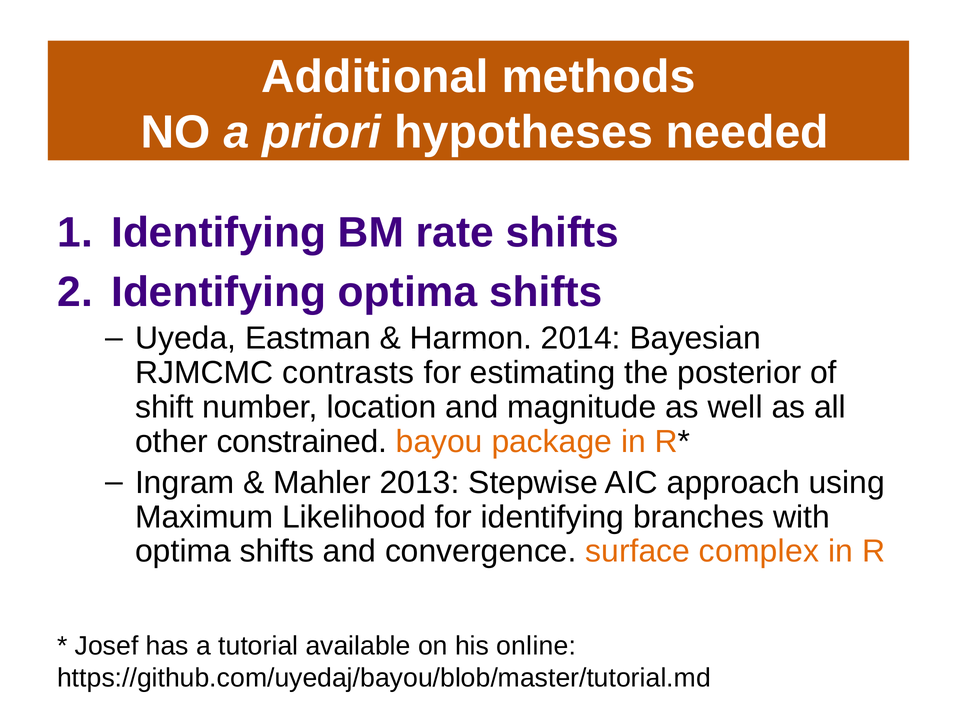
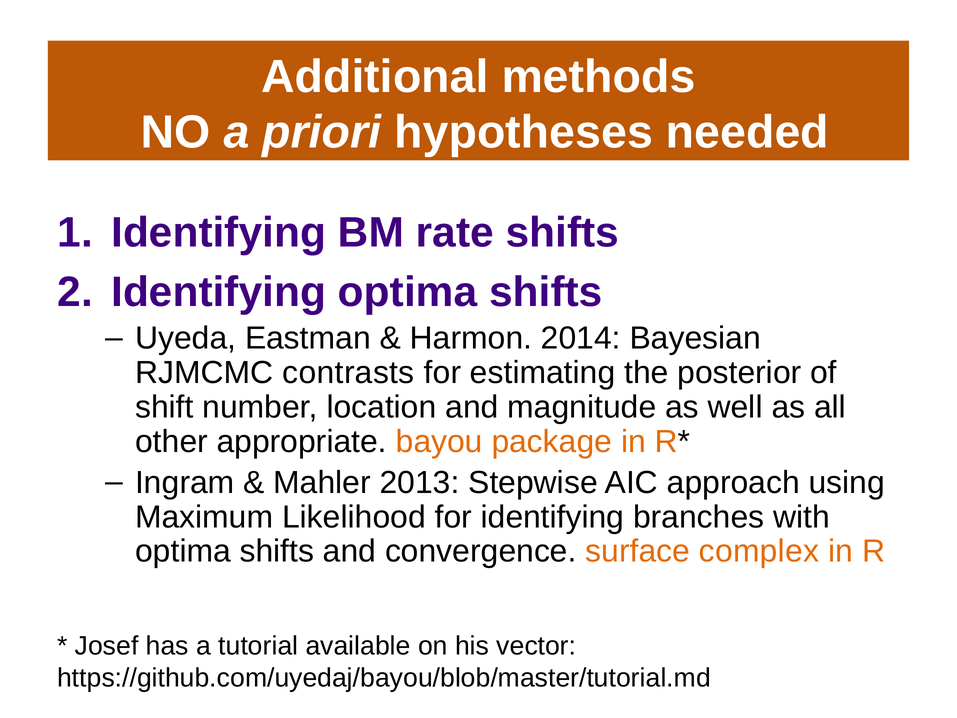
constrained: constrained -> appropriate (302, 442)
online: online -> vector (536, 646)
